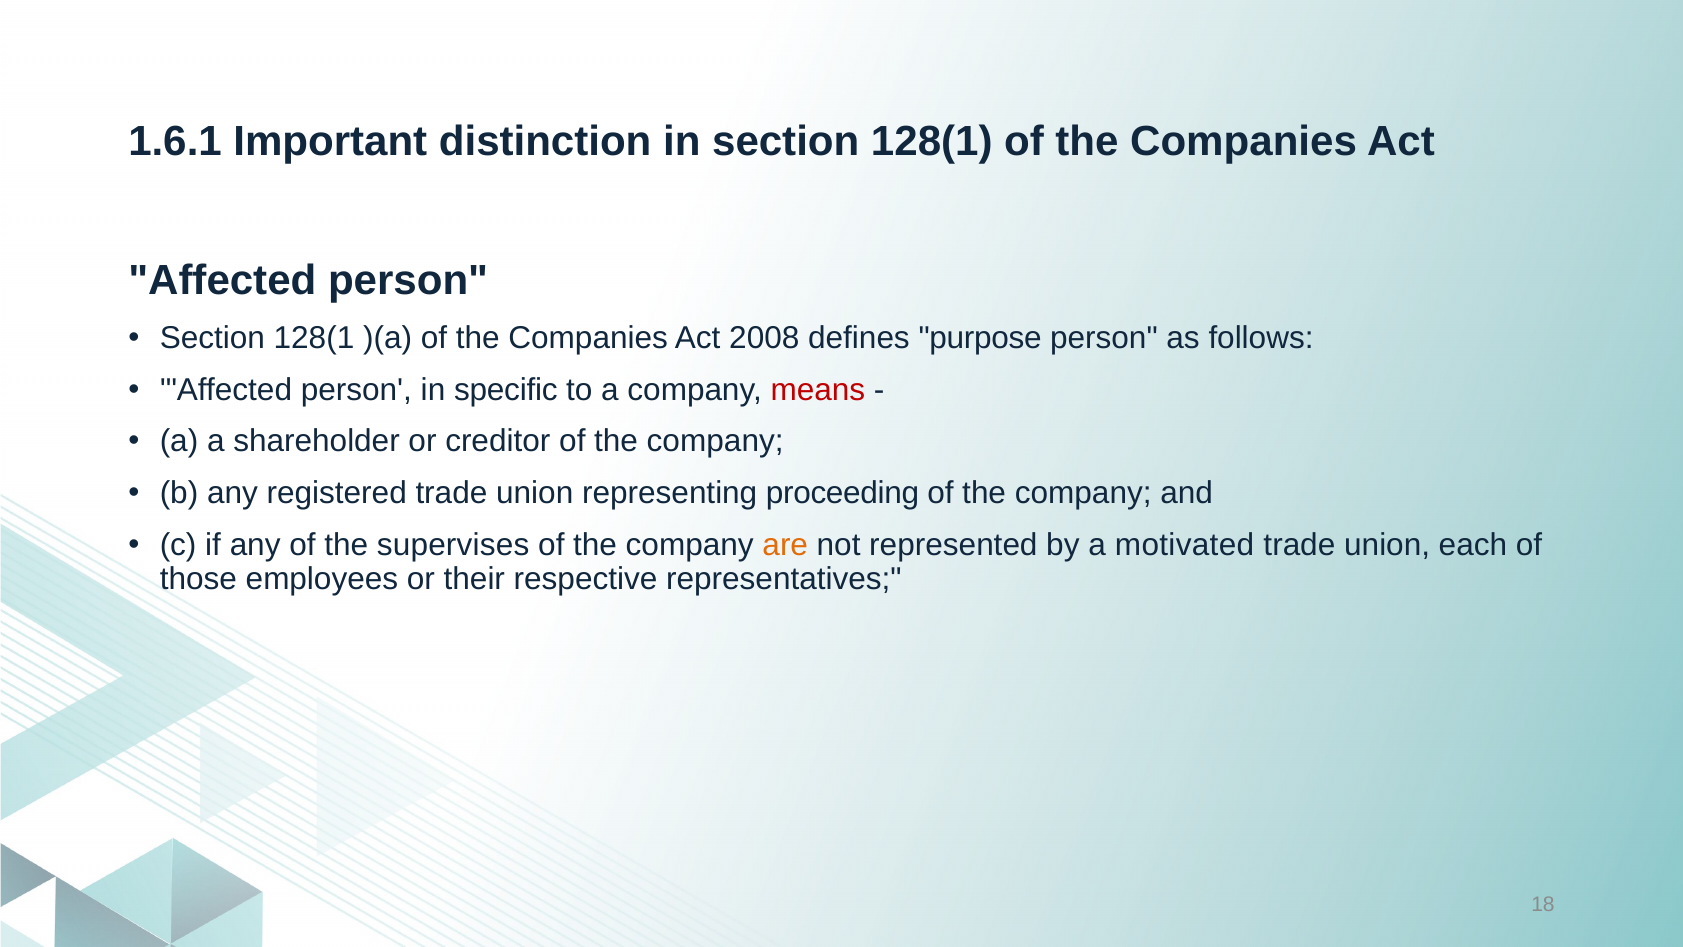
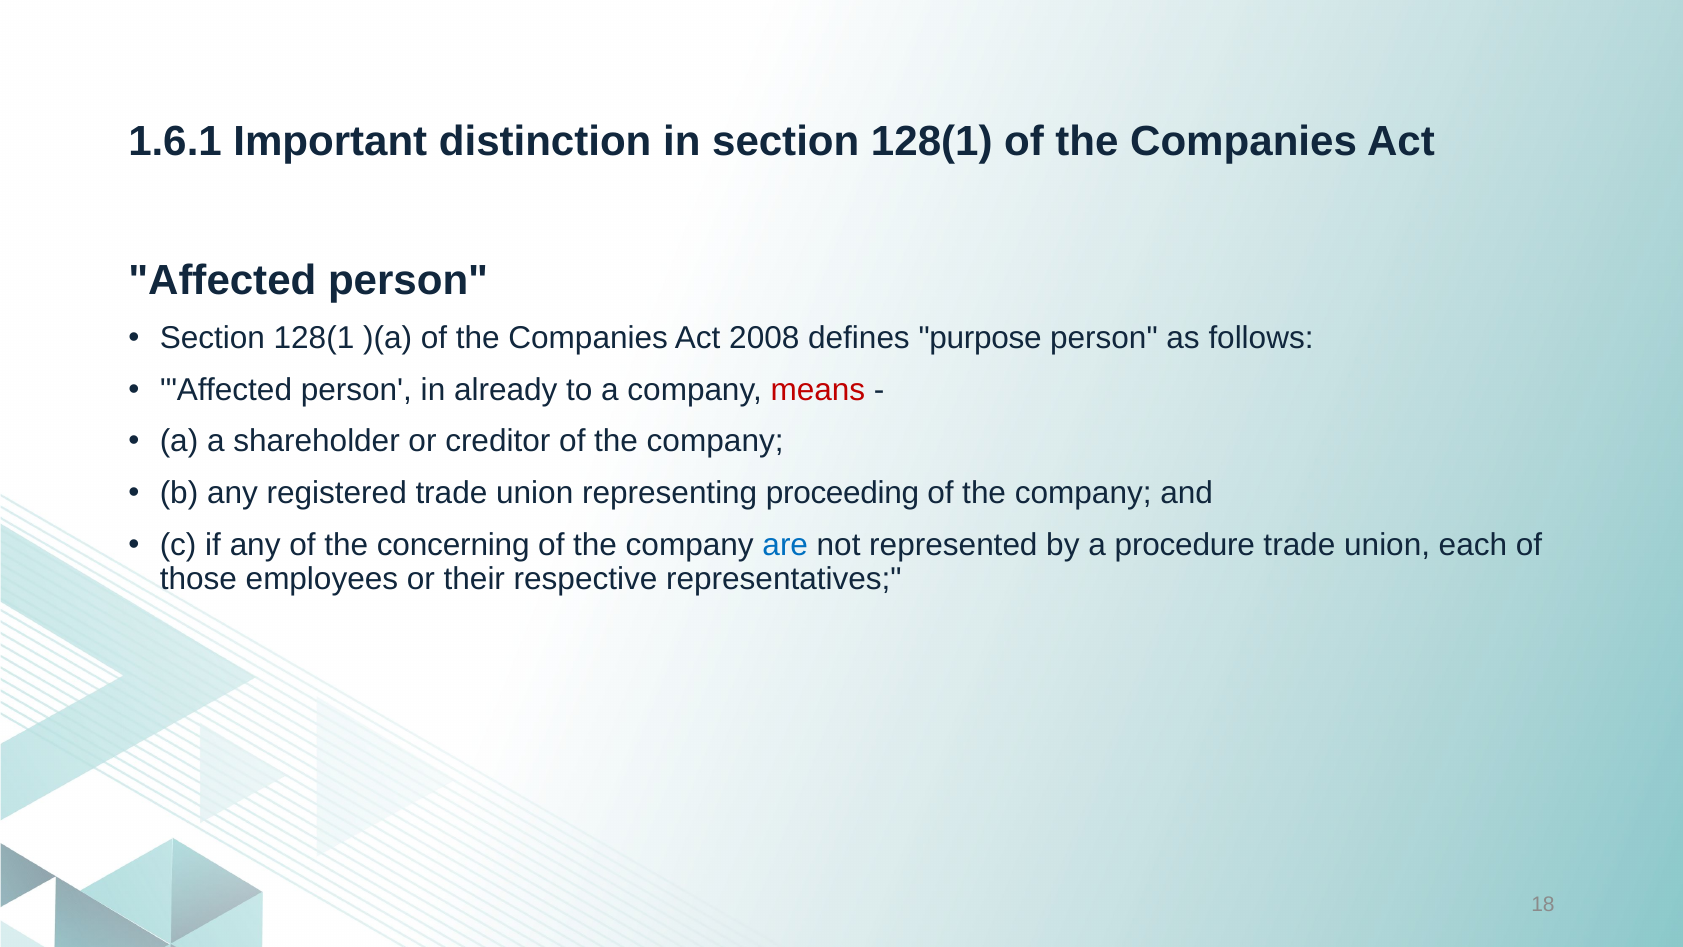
specific: specific -> already (506, 390)
supervises: supervises -> concerning (453, 545)
are colour: orange -> blue (785, 545)
motivated: motivated -> procedure (1185, 545)
